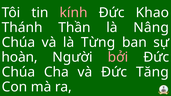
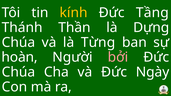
kính colour: pink -> yellow (74, 13)
Khao: Khao -> Tầng (152, 13)
Nâng: Nâng -> Dựng (151, 28)
Tăng: Tăng -> Ngày (153, 72)
